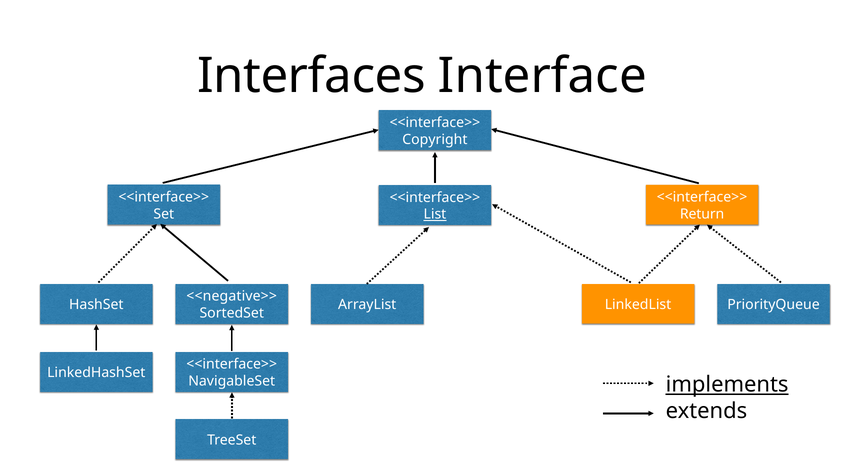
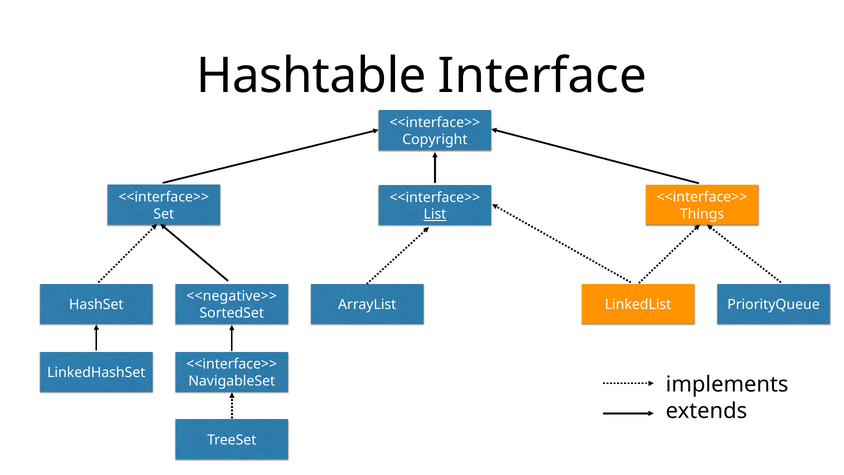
Interfaces: Interfaces -> Hashtable (311, 76)
Return: Return -> Things (702, 214)
implements underline: present -> none (727, 384)
